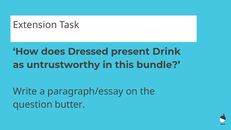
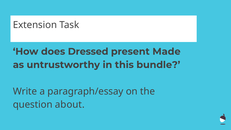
Drink: Drink -> Made (166, 51)
butter: butter -> about (70, 105)
